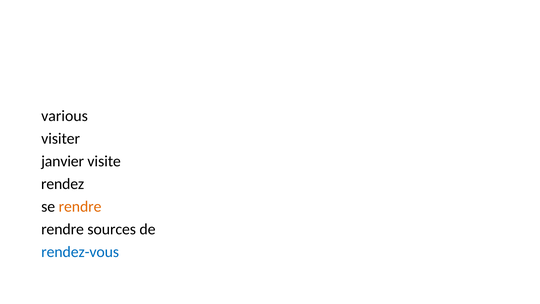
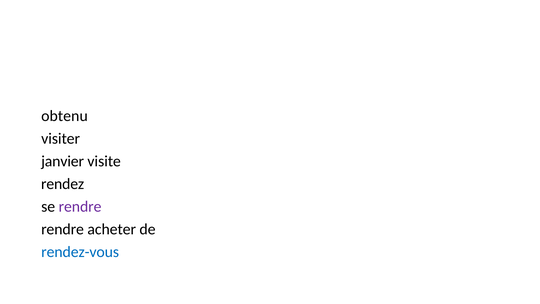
various: various -> obtenu (64, 116)
rendre colour: orange -> purple (80, 206)
sources: sources -> acheter (112, 229)
